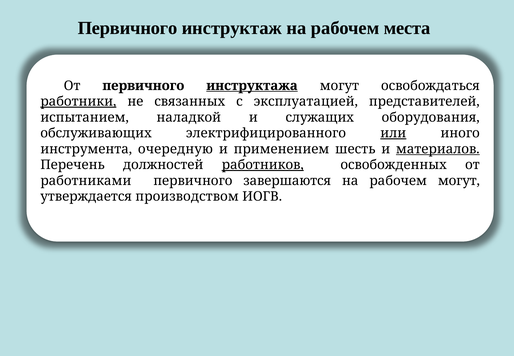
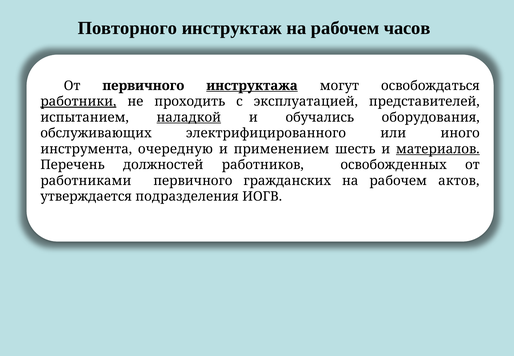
Первичного: Первичного -> Повторного (127, 28)
места: места -> часов (407, 28)
связанных: связанных -> проходить (190, 101)
наладкой underline: none -> present (189, 117)
служащих: служащих -> обучались (320, 117)
или underline: present -> none (393, 133)
работников underline: present -> none (263, 165)
завершаются: завершаются -> гражданских (287, 181)
рабочем могут: могут -> актов (459, 181)
производством: производством -> подразделения (187, 196)
